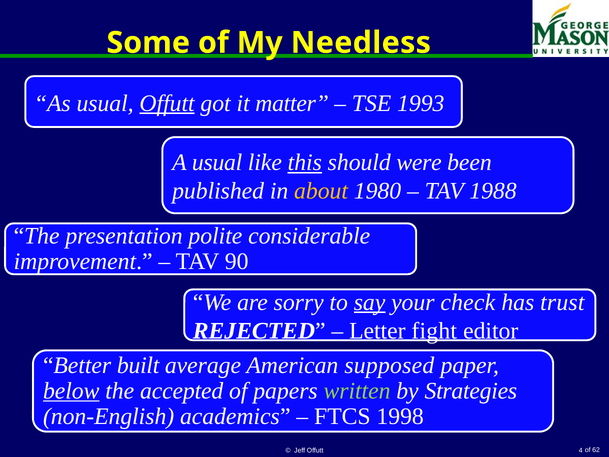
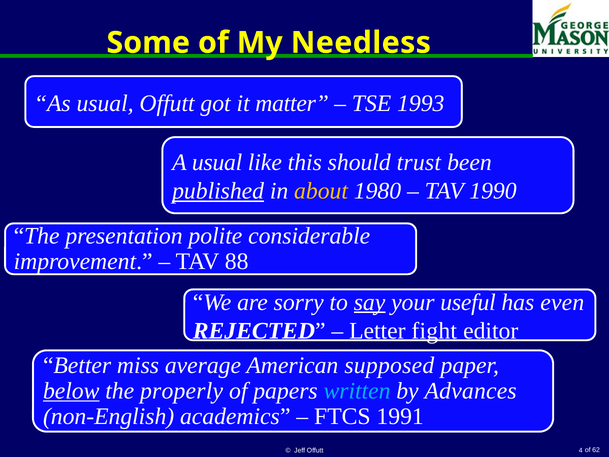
Offutt underline: present -> none (167, 103)
this underline: present -> none (305, 163)
were: were -> trust (419, 163)
published underline: none -> present (218, 191)
1988: 1988 -> 1990 (493, 191)
90: 90 -> 88 (237, 261)
check: check -> useful (468, 302)
trust: trust -> even (562, 302)
built: built -> miss (138, 365)
accepted: accepted -> properly (182, 391)
written colour: light green -> light blue (357, 391)
Strategies: Strategies -> Advances (471, 391)
1998: 1998 -> 1991 (400, 416)
